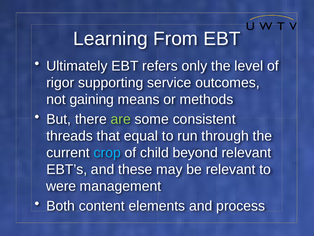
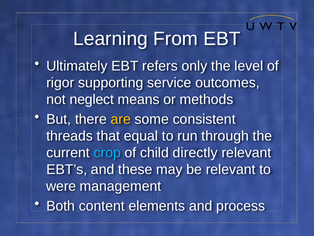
gaining: gaining -> neglect (92, 99)
are colour: light green -> yellow (121, 119)
beyond: beyond -> directly (195, 152)
